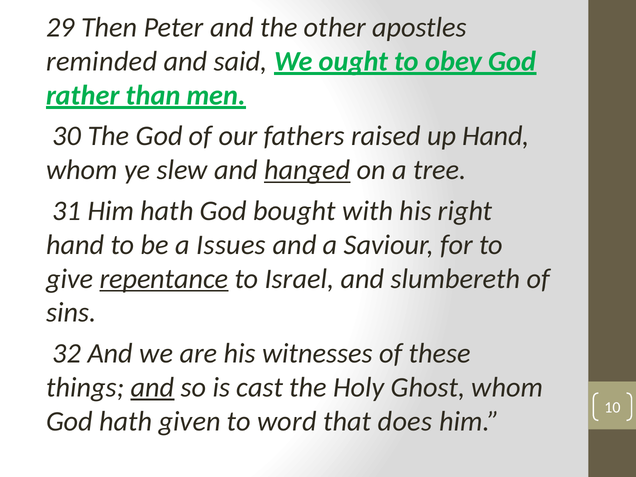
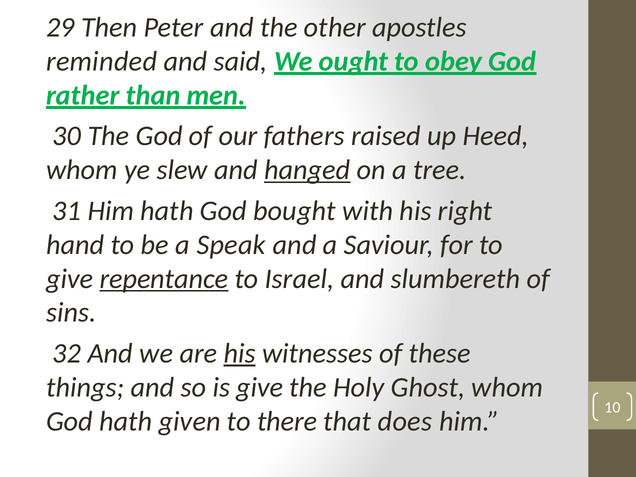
up Hand: Hand -> Heed (496, 136)
Issues: Issues -> Speak (231, 245)
his underline: none -> present (240, 353)
and underline: present -> none (152, 387)
is cast: cast -> give (260, 387)
word: word -> there (287, 421)
